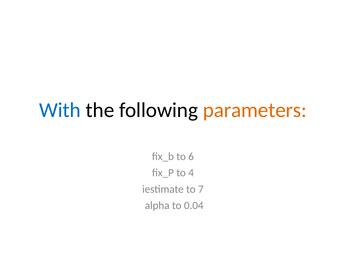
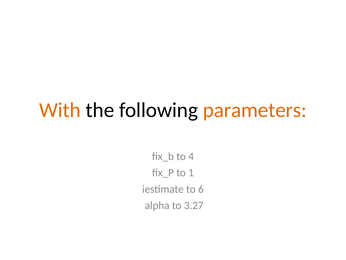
With colour: blue -> orange (60, 110)
6: 6 -> 4 (191, 156)
4: 4 -> 1 (191, 173)
7: 7 -> 6 (201, 189)
0.04: 0.04 -> 3.27 (194, 205)
